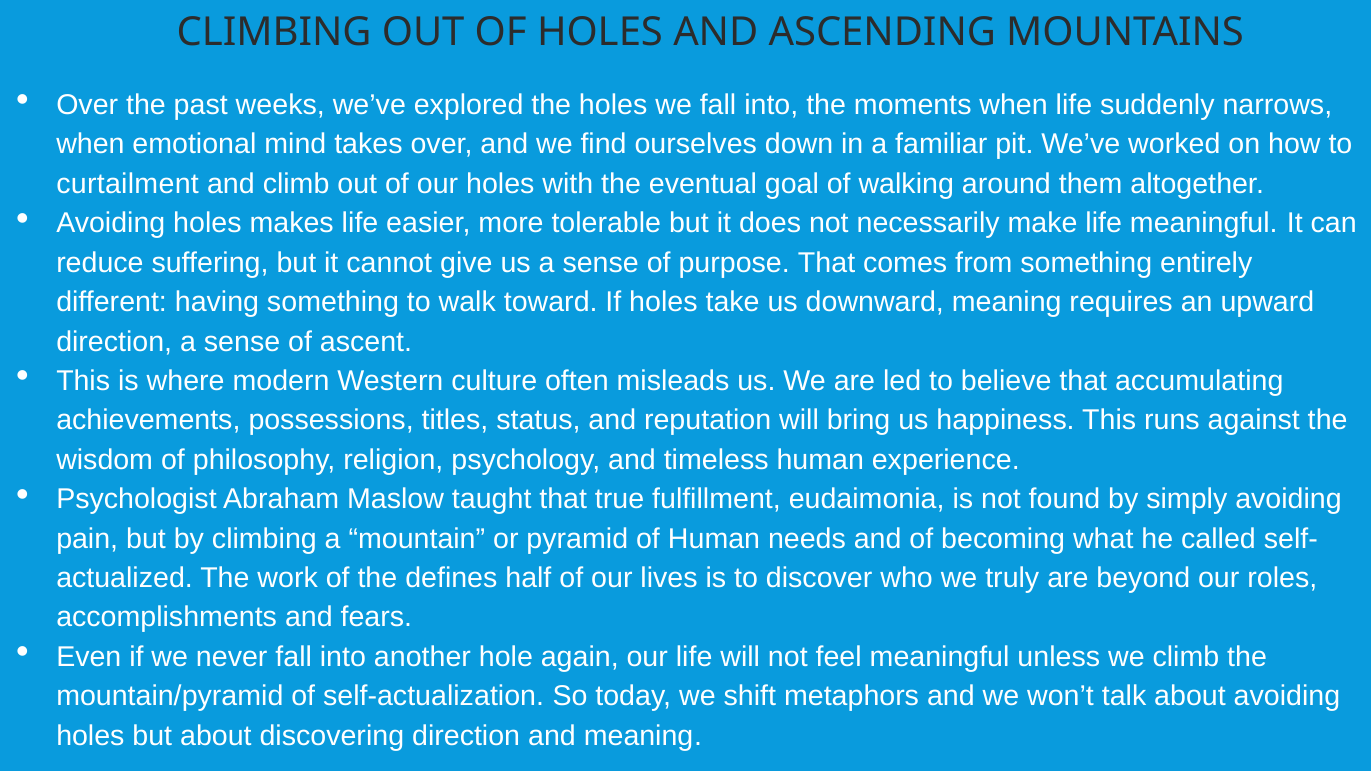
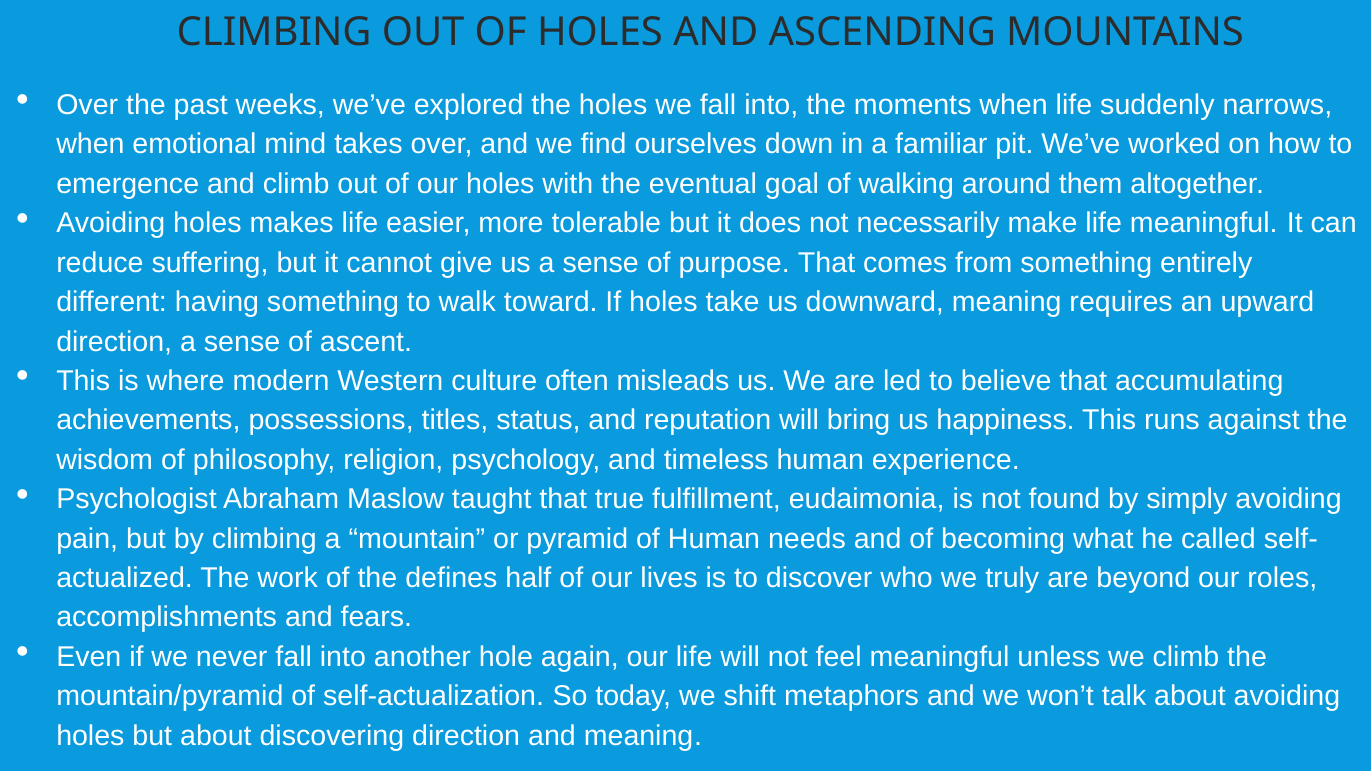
curtailment: curtailment -> emergence (128, 184)
